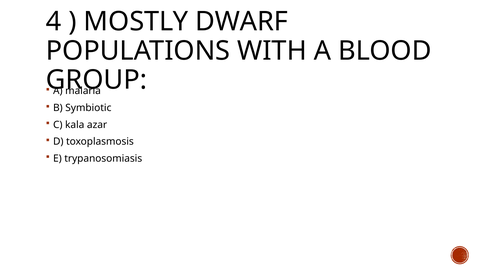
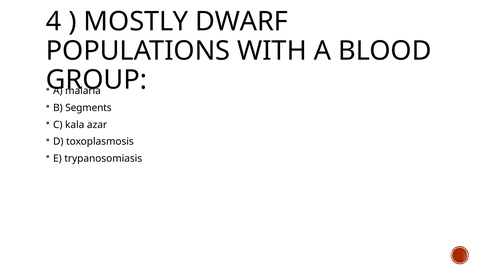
Symbiotic: Symbiotic -> Segments (88, 108)
